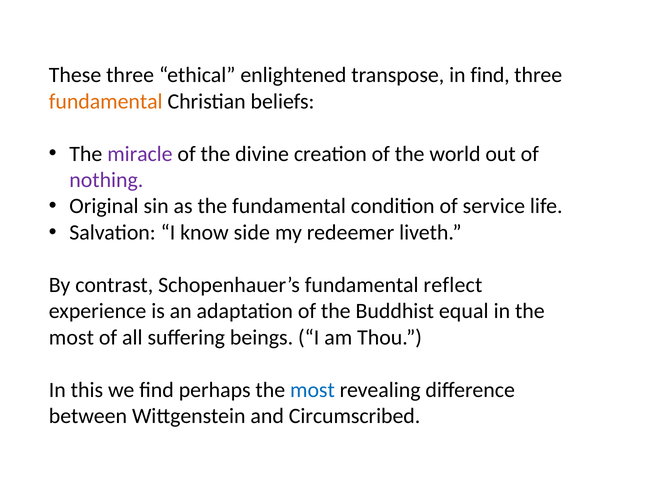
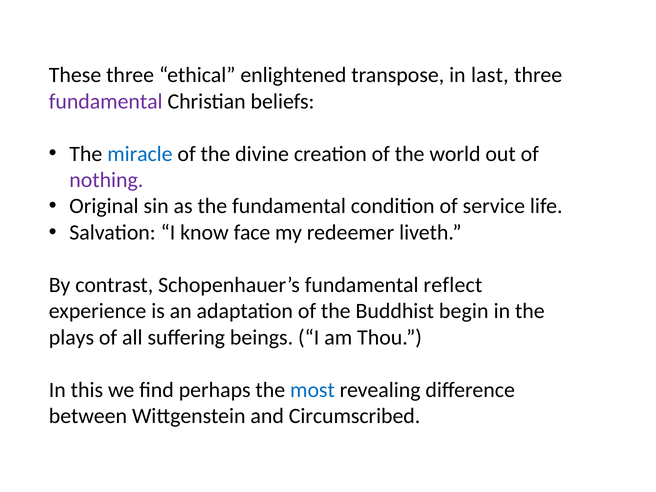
in find: find -> last (490, 75)
fundamental colour: orange -> purple (106, 101)
miracle colour: purple -> blue (140, 154)
side: side -> face (252, 233)
equal: equal -> begin (464, 311)
most: most -> plays (71, 337)
